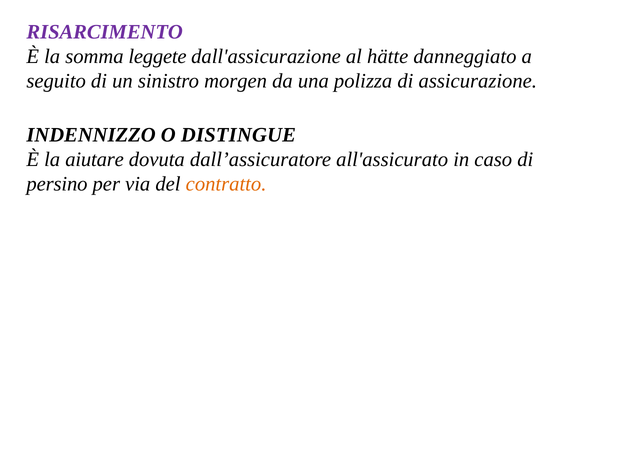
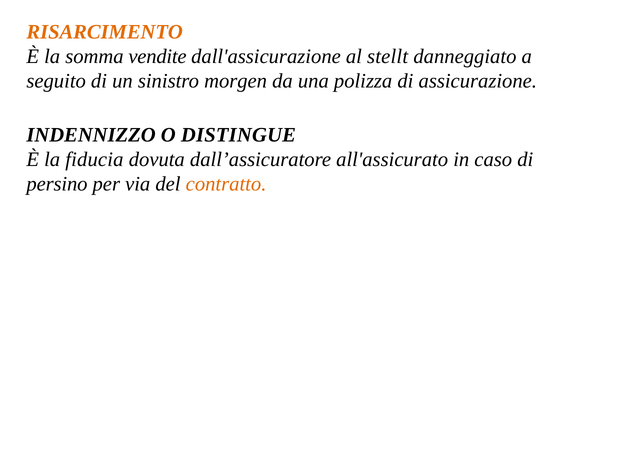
RISARCIMENTO colour: purple -> orange (105, 32)
leggete: leggete -> vendite (158, 57)
hätte: hätte -> stellt (388, 57)
aiutare: aiutare -> fiducia (94, 160)
